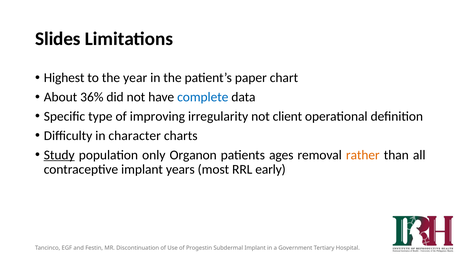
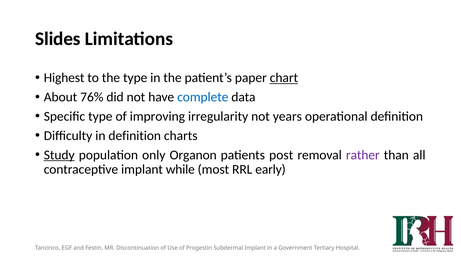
the year: year -> type (135, 78)
chart underline: none -> present (284, 78)
36%: 36% -> 76% (92, 97)
client: client -> years (287, 117)
in character: character -> definition (135, 136)
ages: ages -> post (281, 155)
rather colour: orange -> purple (363, 155)
years: years -> while (180, 170)
